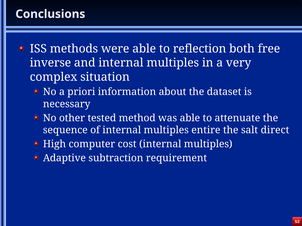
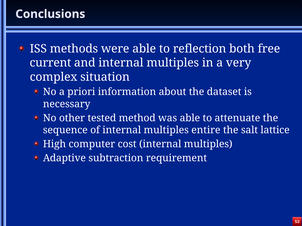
inverse: inverse -> current (50, 63)
direct: direct -> lattice (275, 130)
